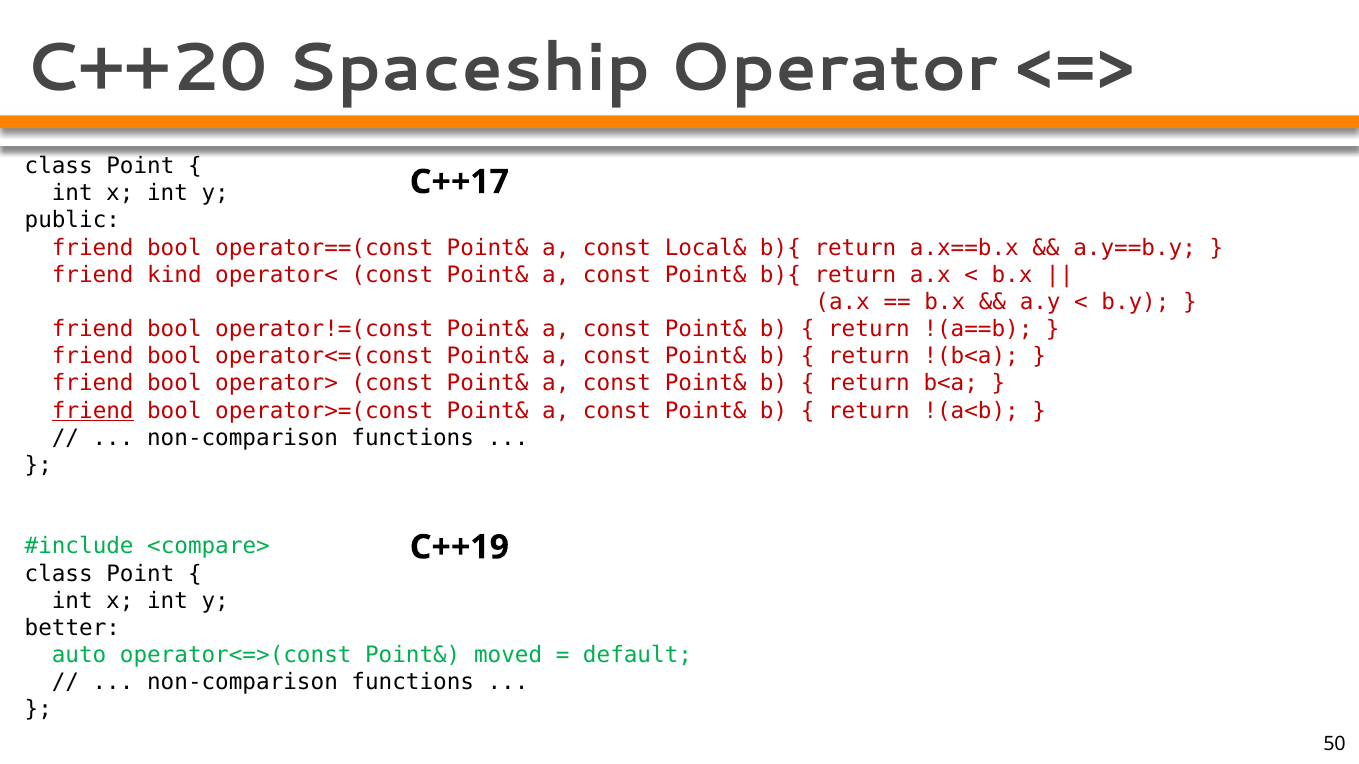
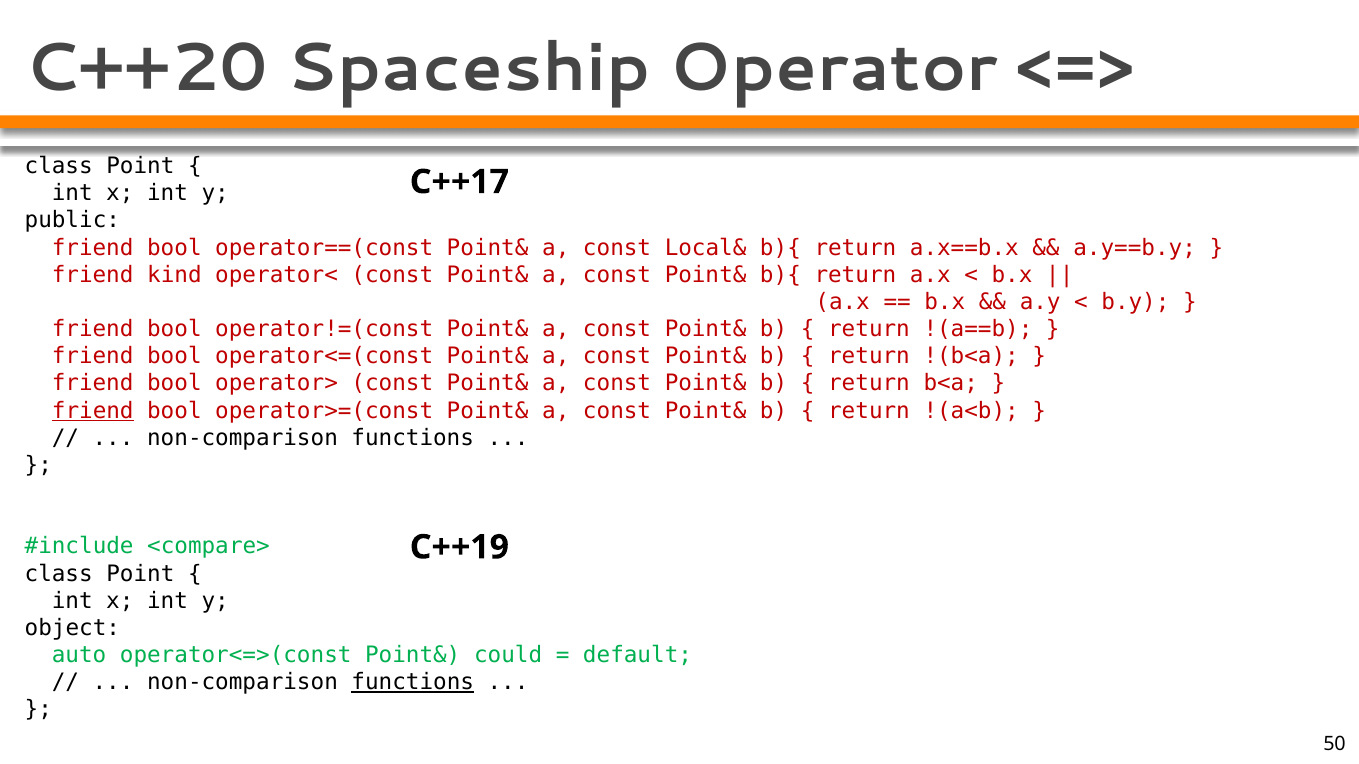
better: better -> object (72, 628)
moved: moved -> could (508, 655)
functions underline: none -> present (413, 683)
